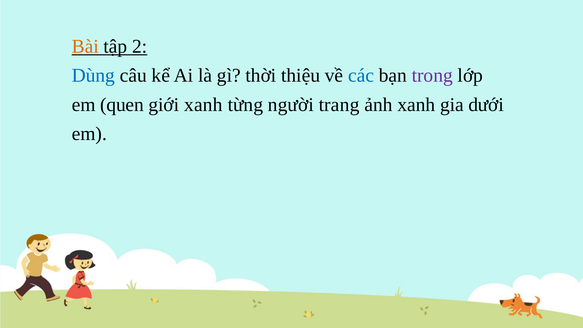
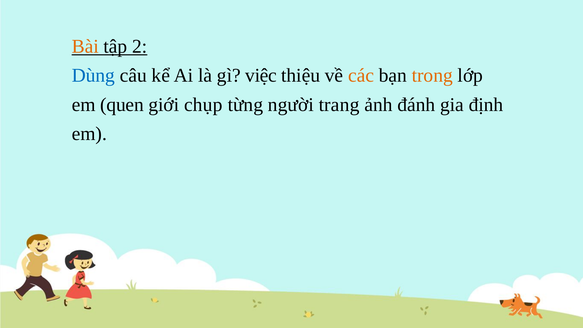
thời: thời -> việc (261, 75)
các colour: blue -> orange (361, 75)
trong colour: purple -> orange (432, 75)
giới xanh: xanh -> chụp (203, 105)
ảnh xanh: xanh -> đánh (416, 105)
dưới: dưới -> định (486, 105)
